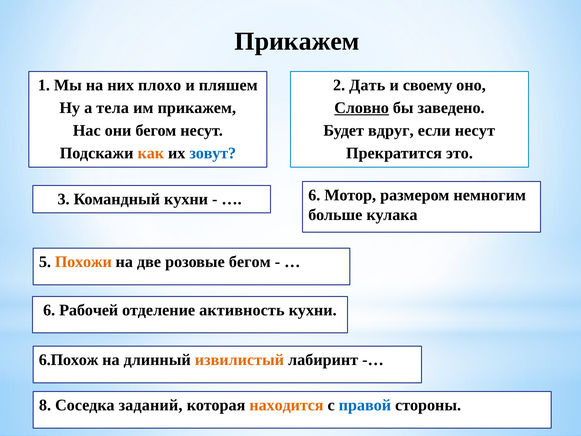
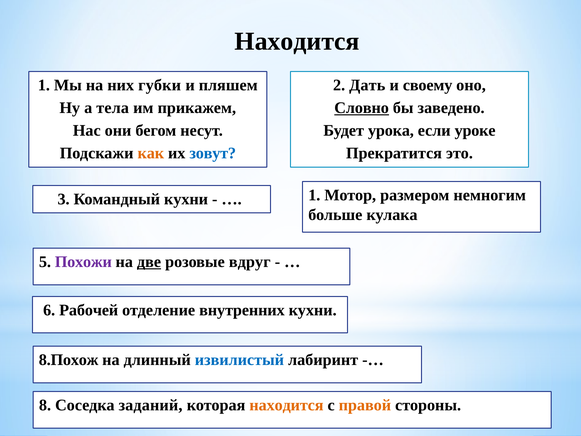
Прикажем: Прикажем -> Находится (297, 41)
плохо: плохо -> губки (160, 85)
вдруг: вдруг -> урока (391, 130)
если несут: несут -> уроке (475, 130)
6: 6 -> 1 (314, 195)
Похожи colour: orange -> purple (83, 262)
две underline: none -> present (149, 262)
розовые бегом: бегом -> вдруг (250, 262)
активность: активность -> внутренних (242, 310)
6.Похож: 6.Похож -> 8.Похож (69, 360)
извилистый colour: orange -> blue (239, 360)
правой colour: blue -> orange (365, 405)
